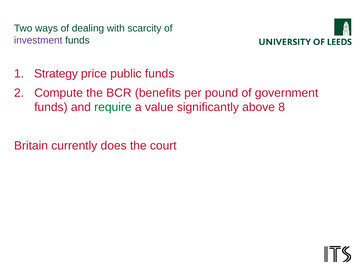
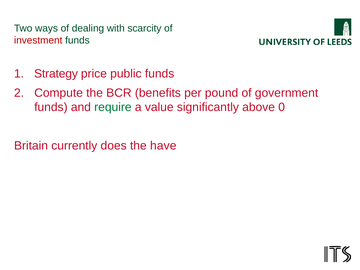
investment colour: purple -> red (38, 40)
8: 8 -> 0 (282, 107)
court: court -> have (163, 146)
